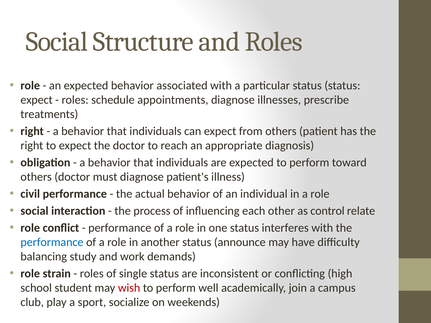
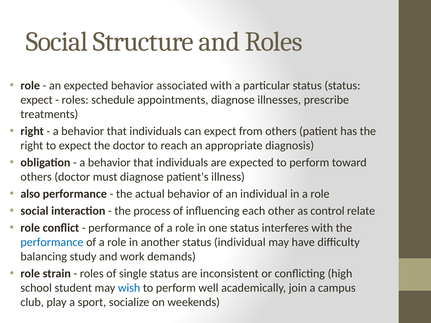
civil: civil -> also (30, 194)
status announce: announce -> individual (240, 242)
wish colour: red -> blue (129, 288)
